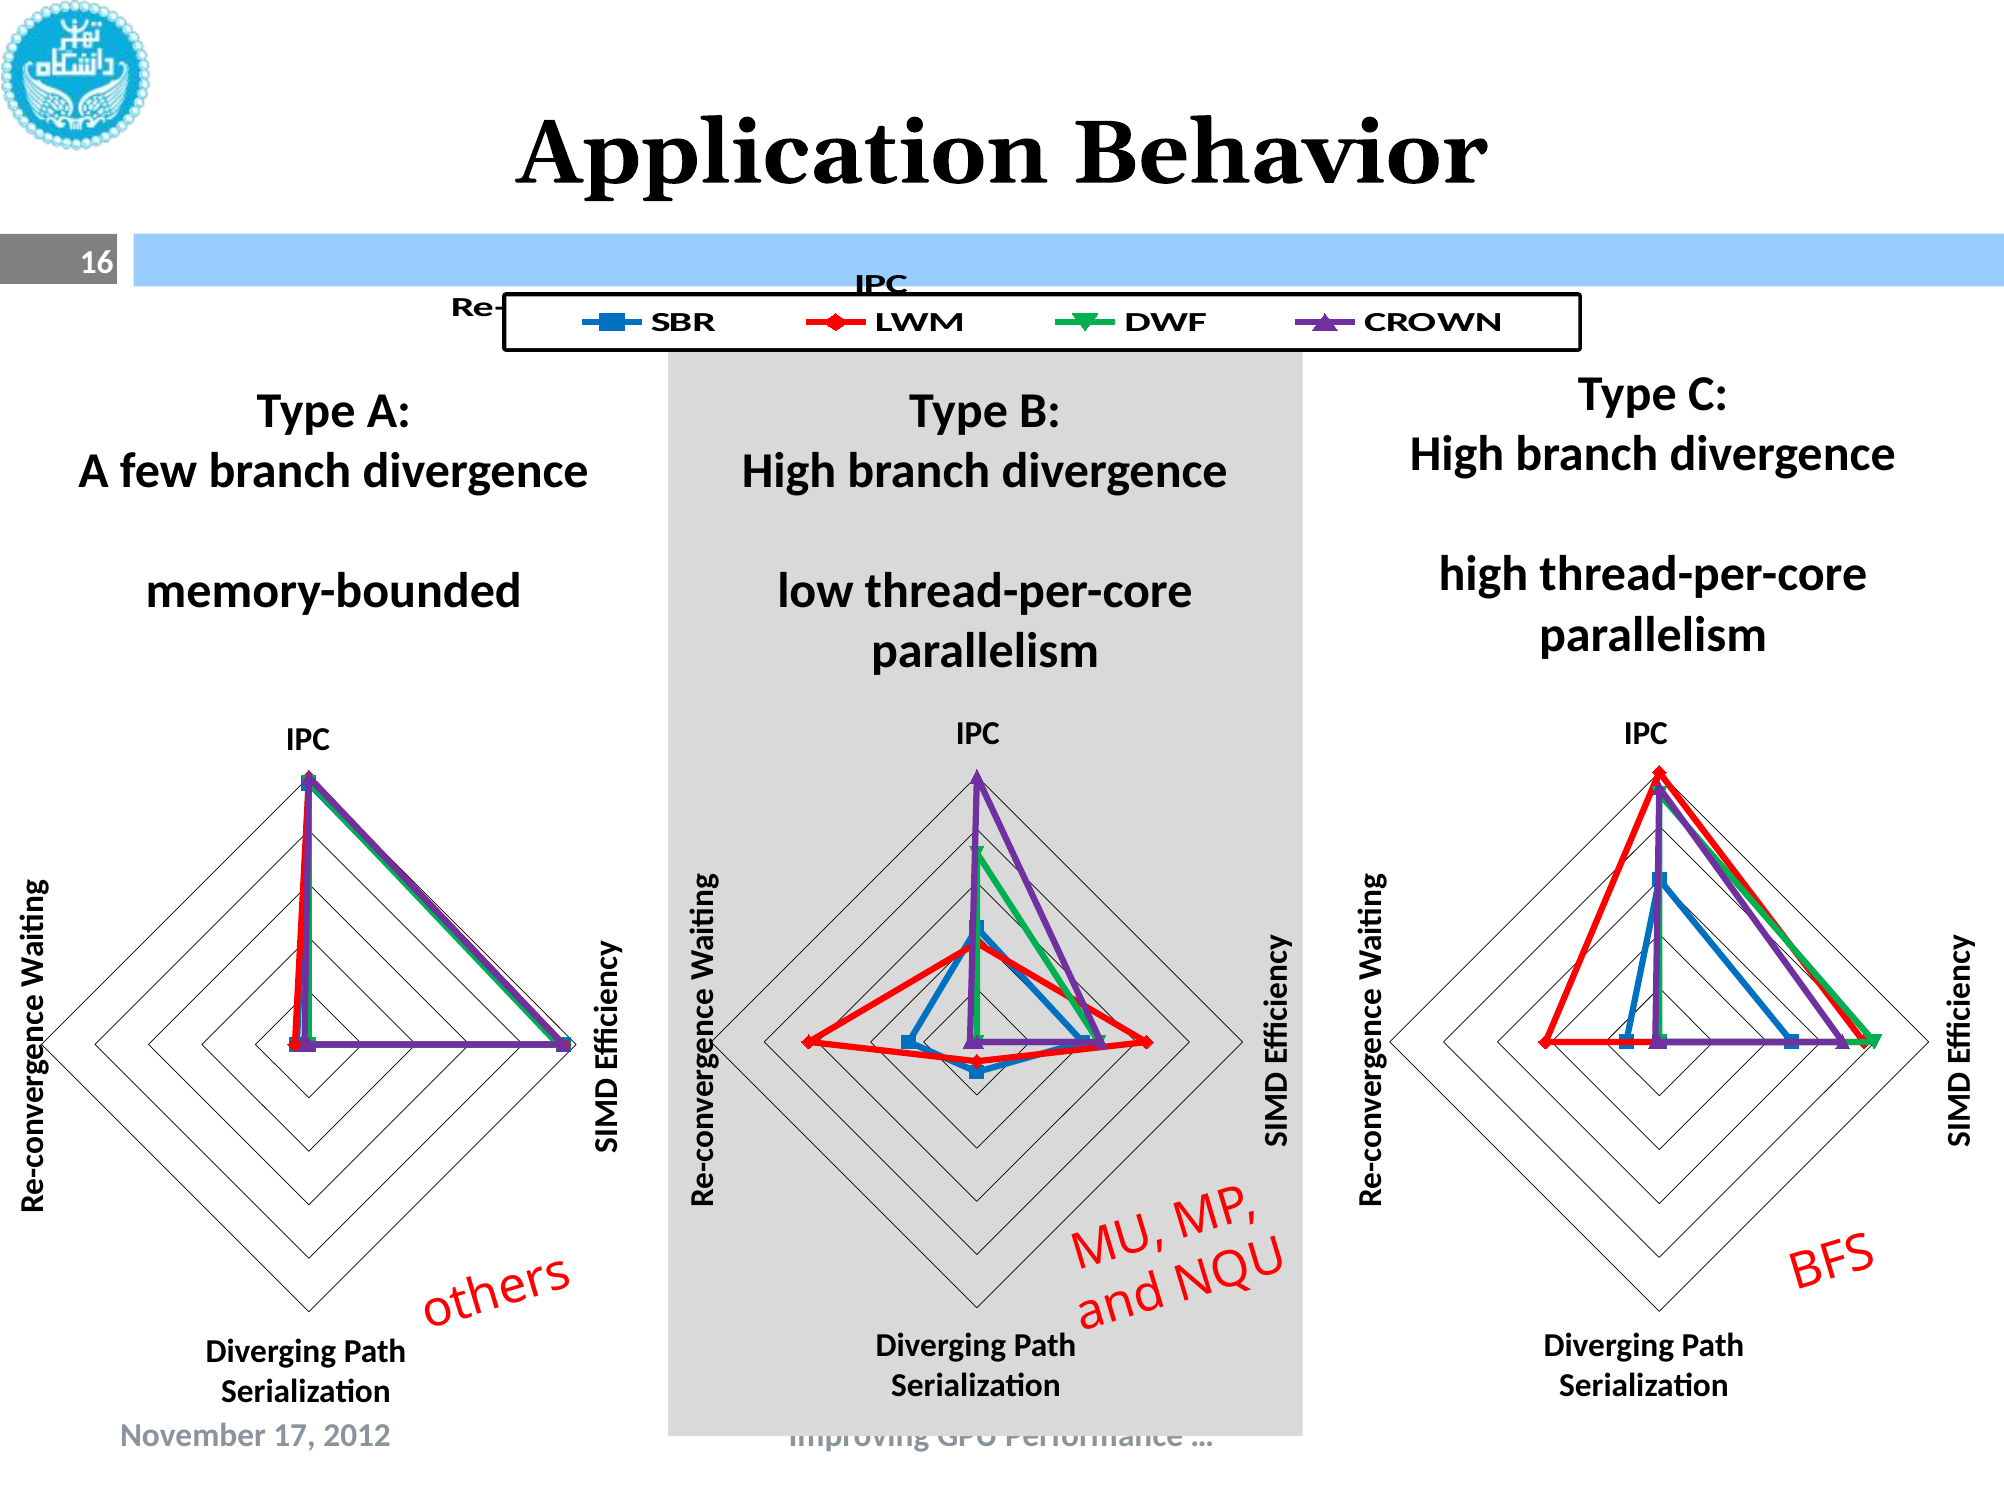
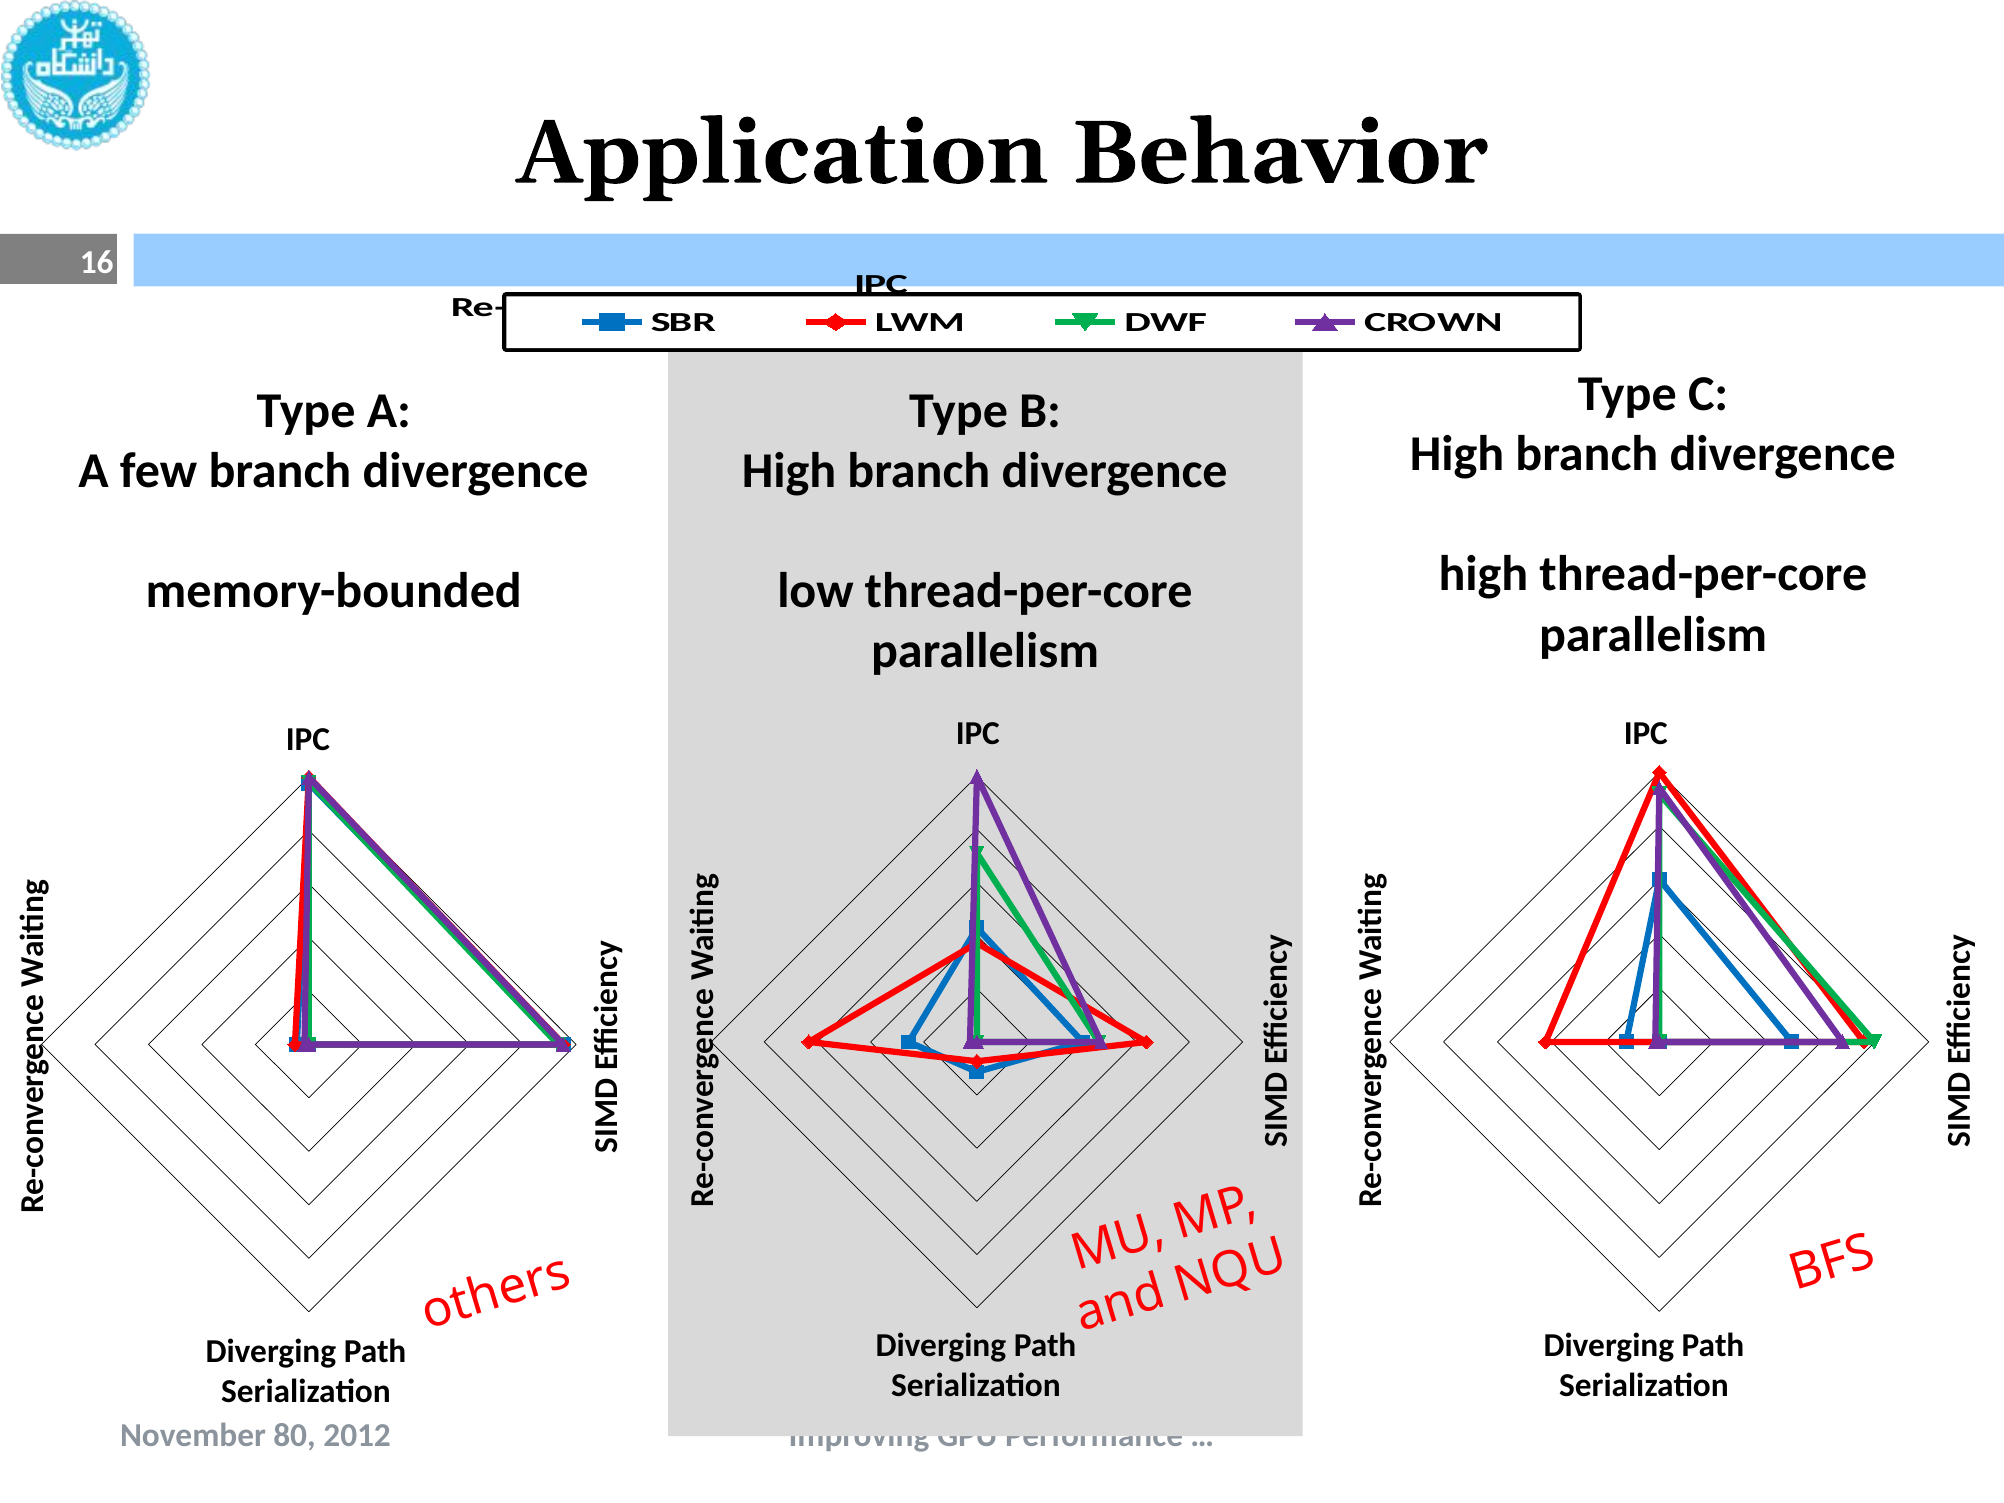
17: 17 -> 80 (294, 1435)
